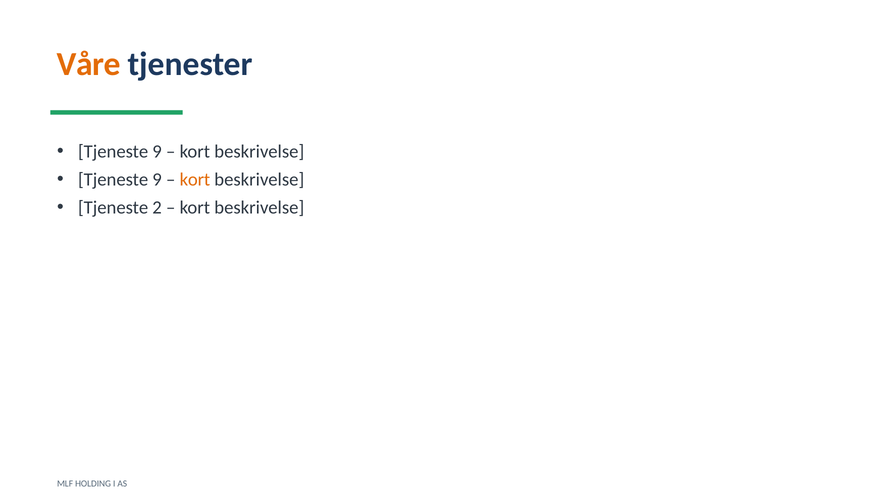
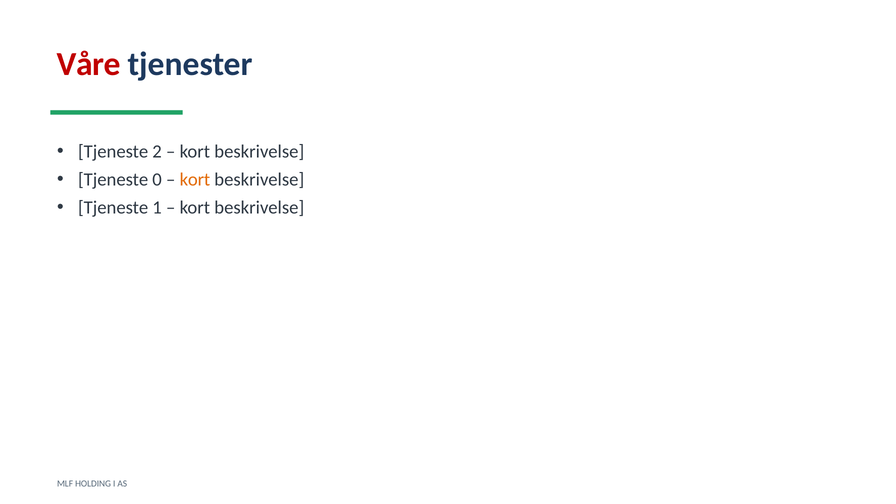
Våre colour: orange -> red (89, 64)
9: 9 -> 2 (157, 152)
9: 9 -> 0 (157, 180)
2: 2 -> 1 (157, 208)
